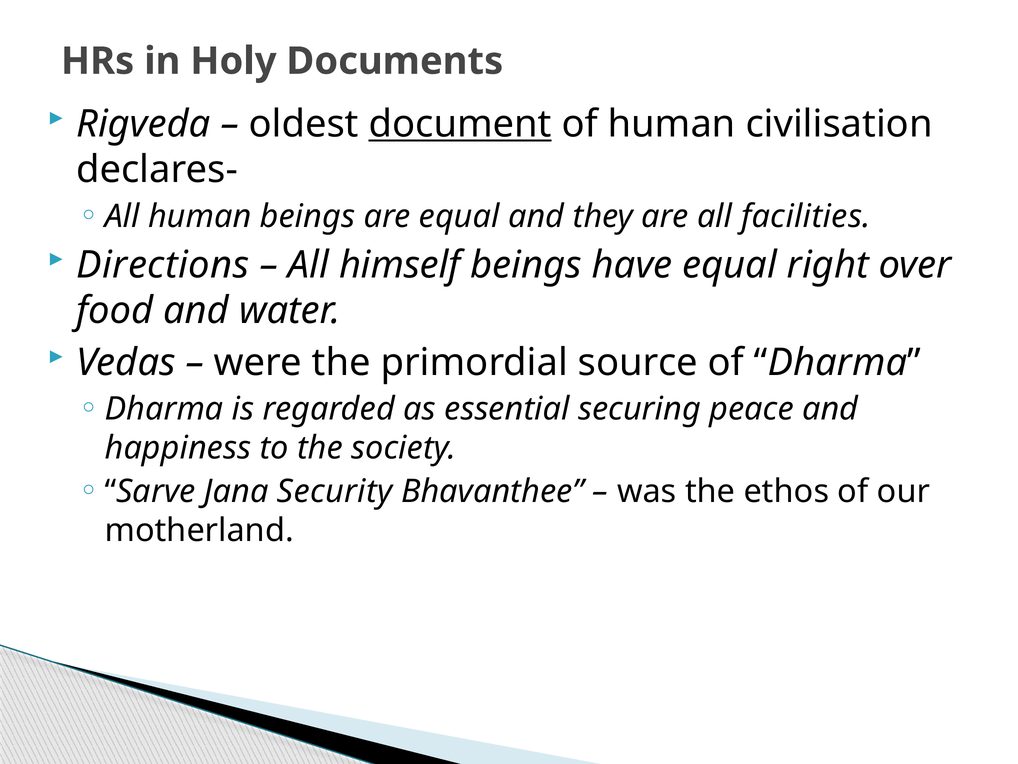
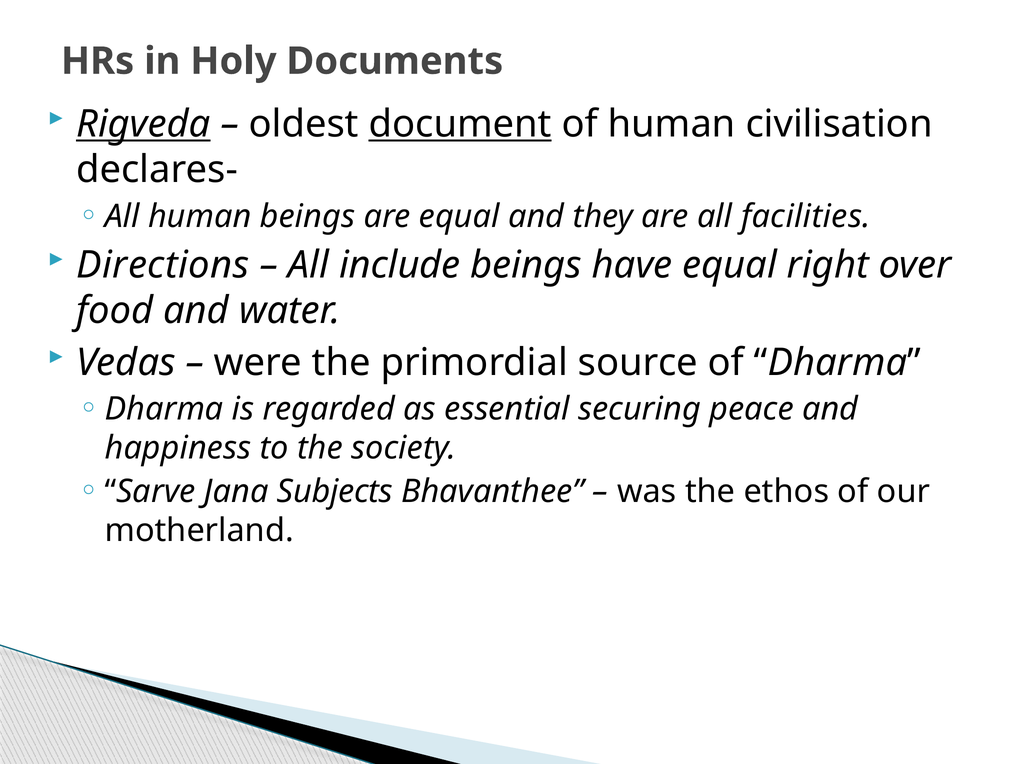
Rigveda underline: none -> present (143, 124)
himself: himself -> include (400, 265)
Security: Security -> Subjects (335, 491)
